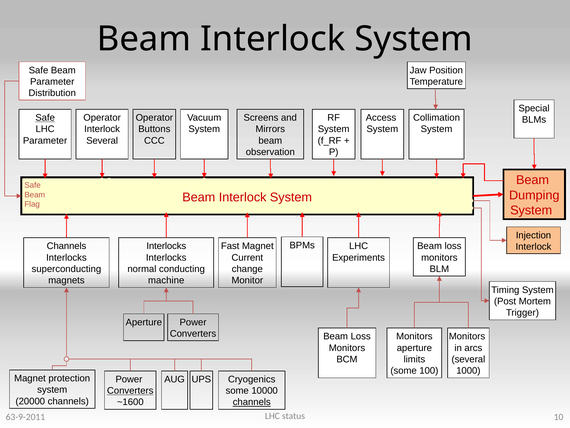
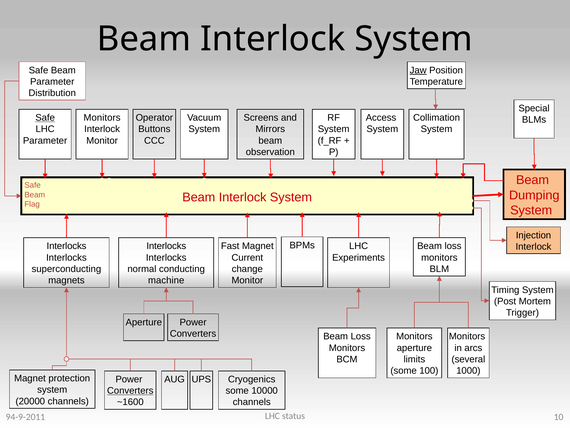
Jaw underline: none -> present (418, 70)
Operator: Operator -> Monitors (102, 118)
Several: Several -> Monitor (102, 140)
Channels: Channels -> Interlocks (67, 246)
channels underline: present -> none (252, 402)
63-9-2011: 63-9-2011 -> 94-9-2011 (25, 416)
